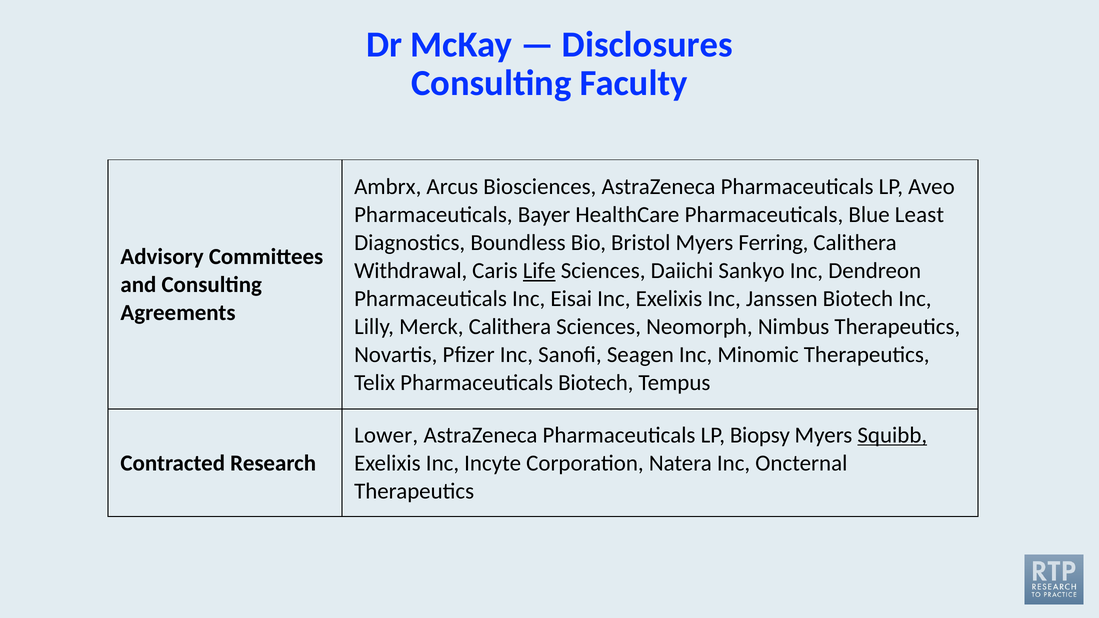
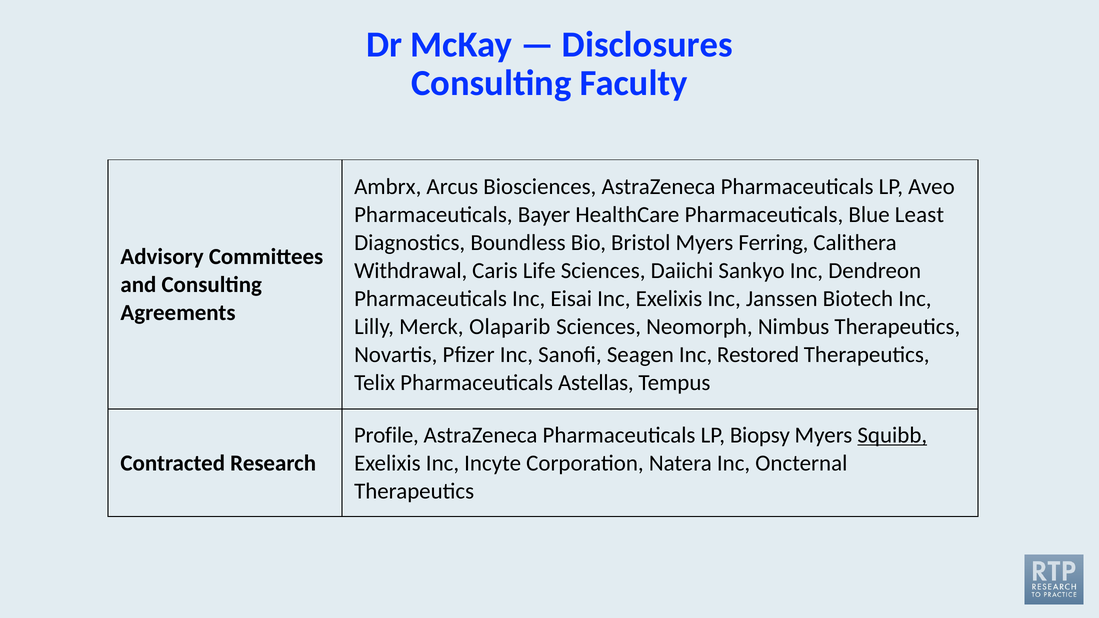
Life underline: present -> none (539, 271)
Merck Calithera: Calithera -> Olaparib (510, 327)
Minomic: Minomic -> Restored (758, 355)
Pharmaceuticals Biotech: Biotech -> Astellas (596, 383)
Lower: Lower -> Profile (386, 435)
